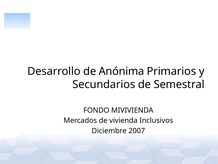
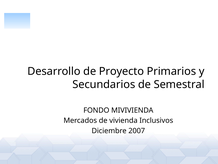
Anónima: Anónima -> Proyecto (121, 71)
